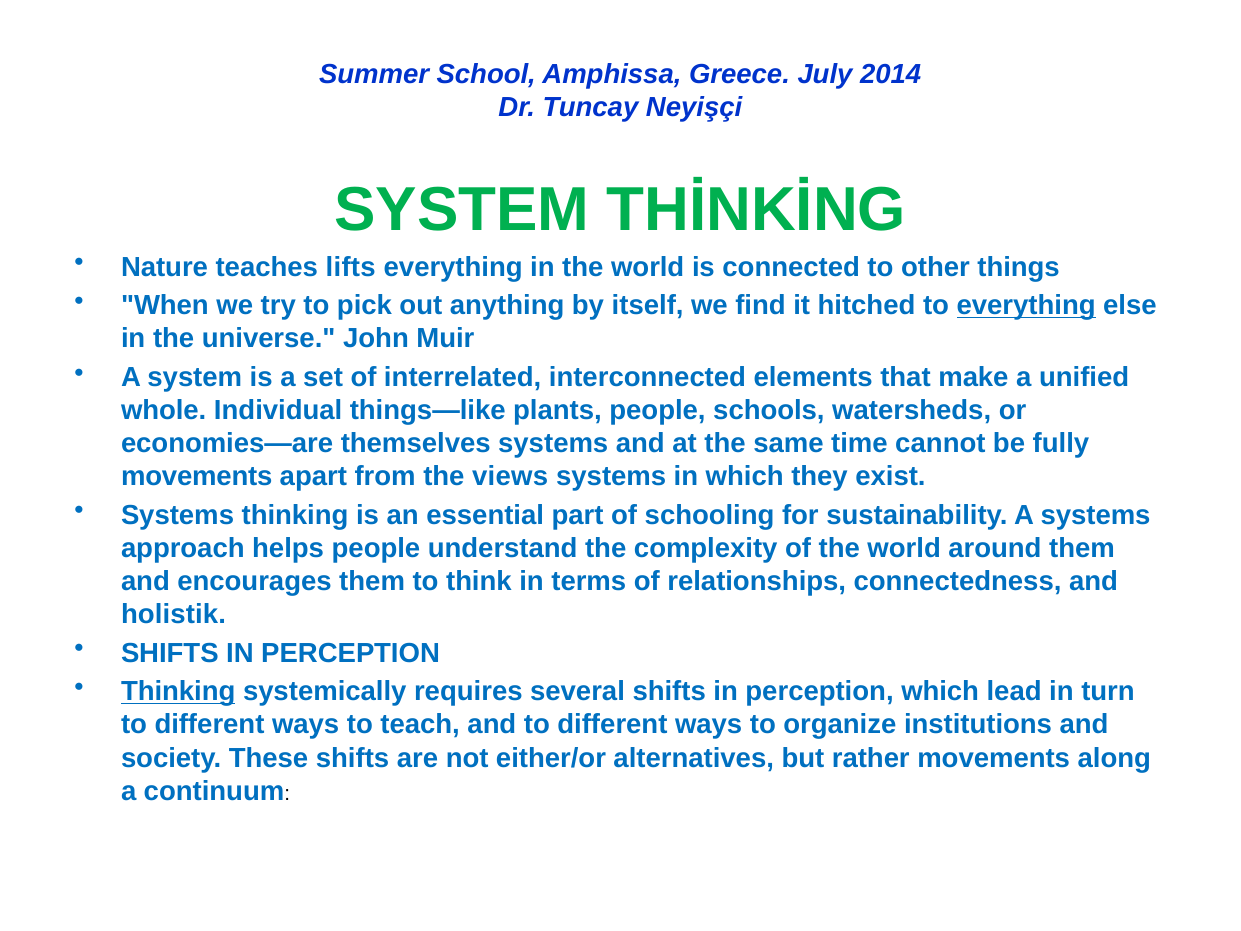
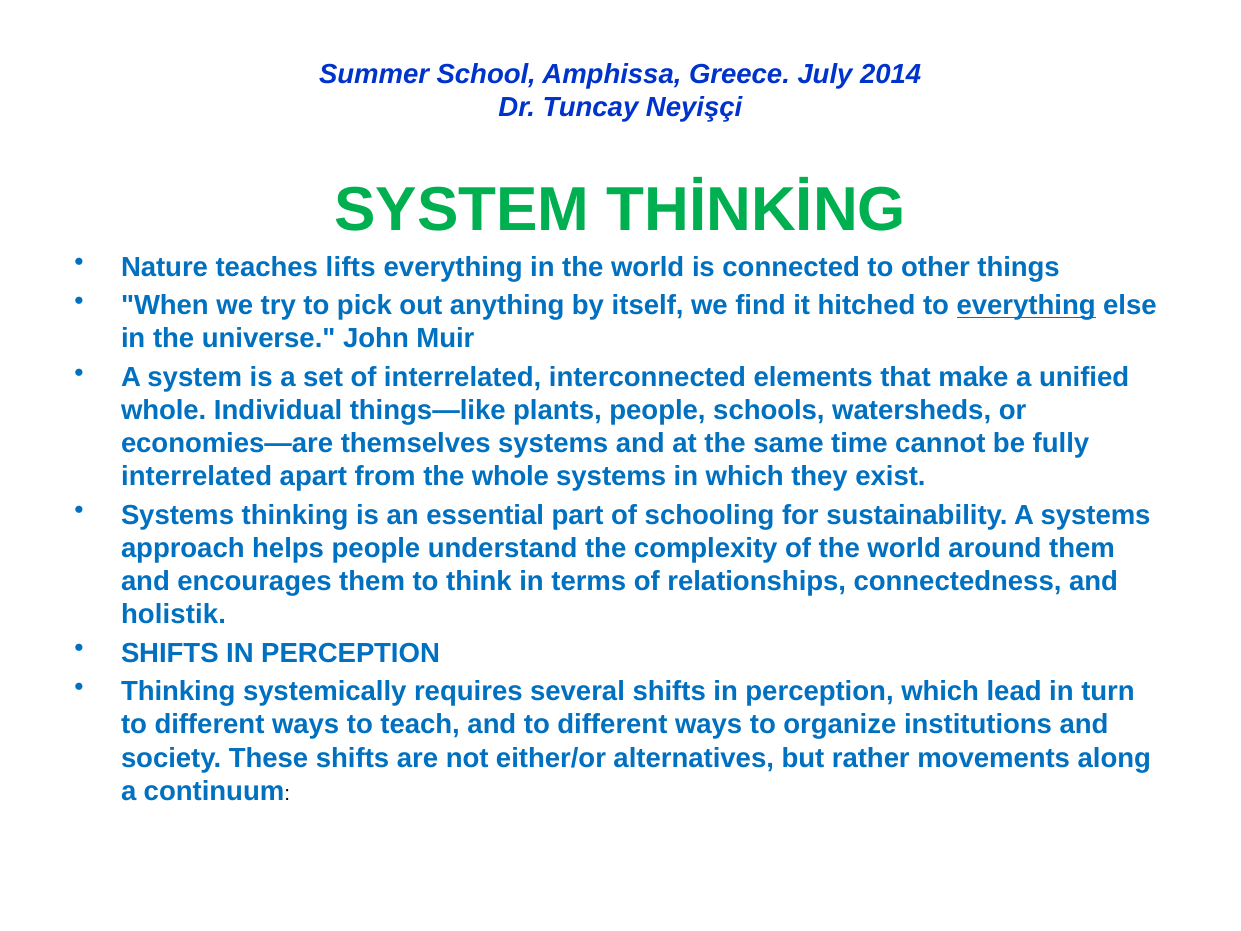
movements: movements -> interrelated (197, 477)
the views: views -> whole (510, 477)
Thinking underline: present -> none (178, 692)
